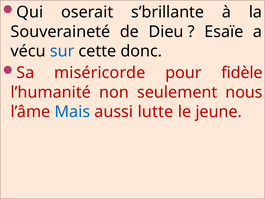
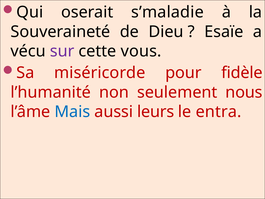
s’brillante: s’brillante -> s’maladie (167, 12)
sur colour: blue -> purple (62, 51)
donc: donc -> vous (141, 51)
lutte: lutte -> leurs (156, 112)
jeune: jeune -> entra (219, 112)
